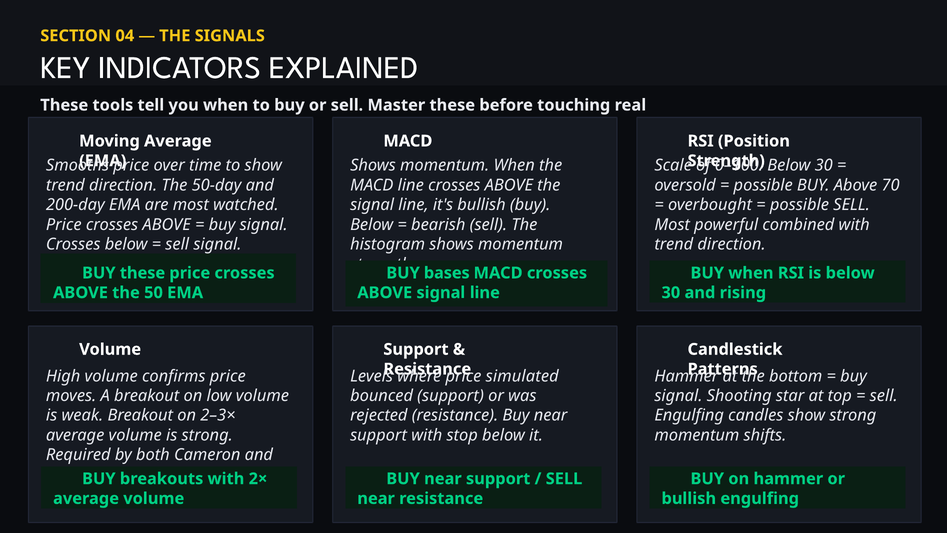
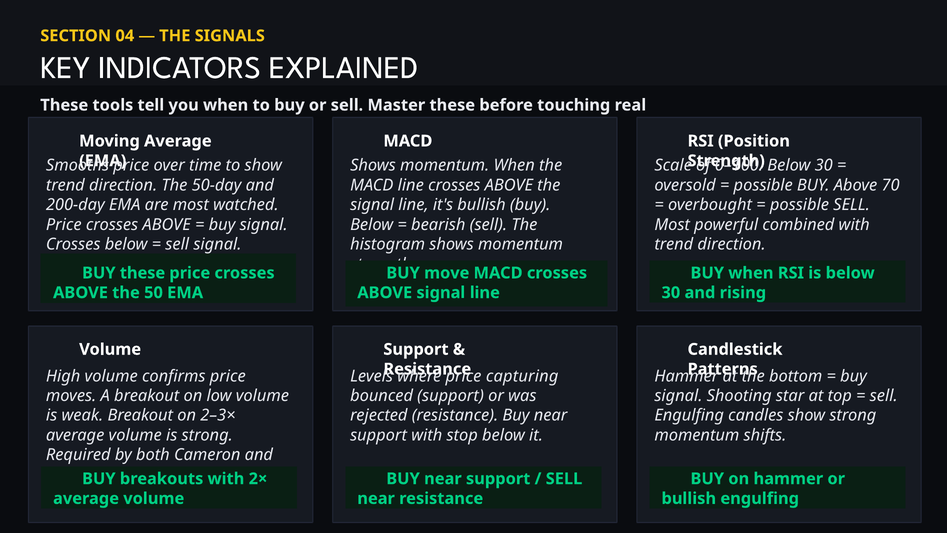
bases: bases -> move (447, 273)
simulated: simulated -> capturing (522, 376)
